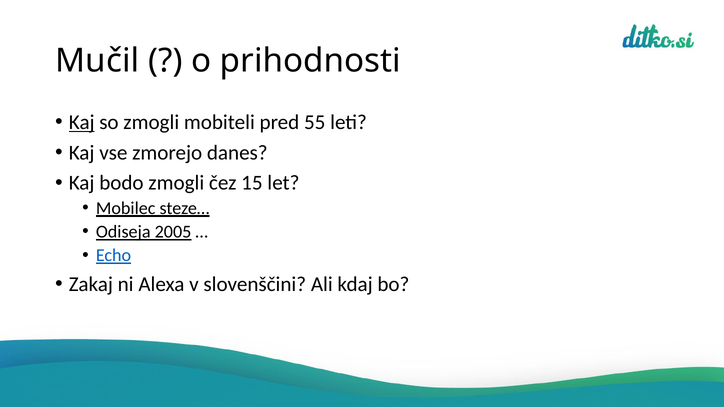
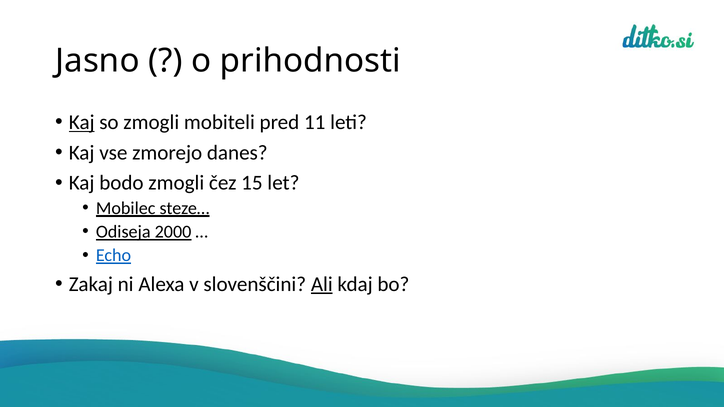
Mučil: Mučil -> Jasno (97, 61)
55: 55 -> 11 (315, 122)
2005: 2005 -> 2000 (173, 232)
Ali underline: none -> present (322, 284)
